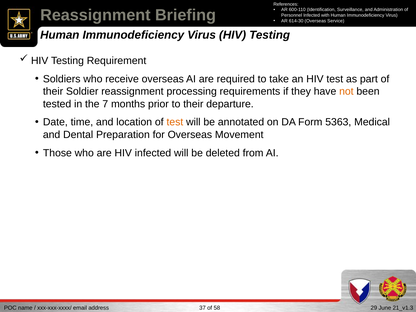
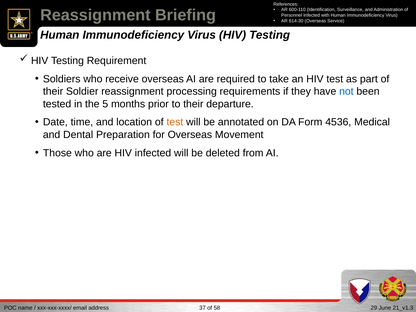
not colour: orange -> blue (346, 91)
7: 7 -> 5 (105, 104)
5363: 5363 -> 4536 (338, 122)
